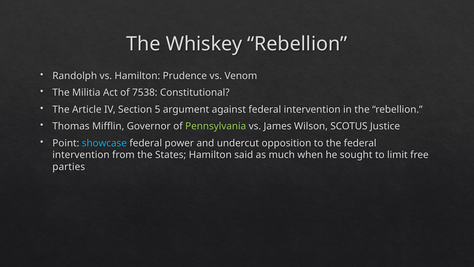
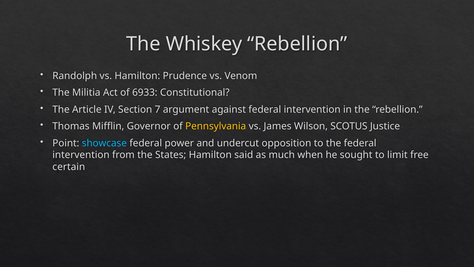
7538: 7538 -> 6933 (145, 93)
5: 5 -> 7 (158, 109)
Pennsylvania colour: light green -> yellow (216, 126)
parties: parties -> certain (69, 167)
